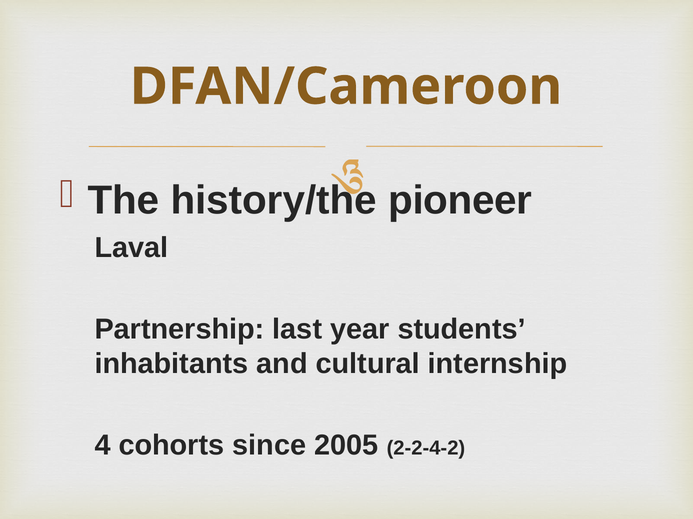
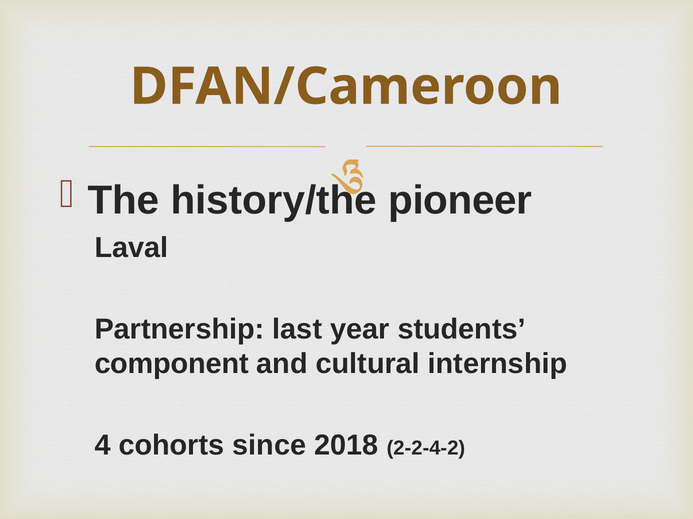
inhabitants: inhabitants -> component (172, 364)
2005: 2005 -> 2018 (346, 446)
